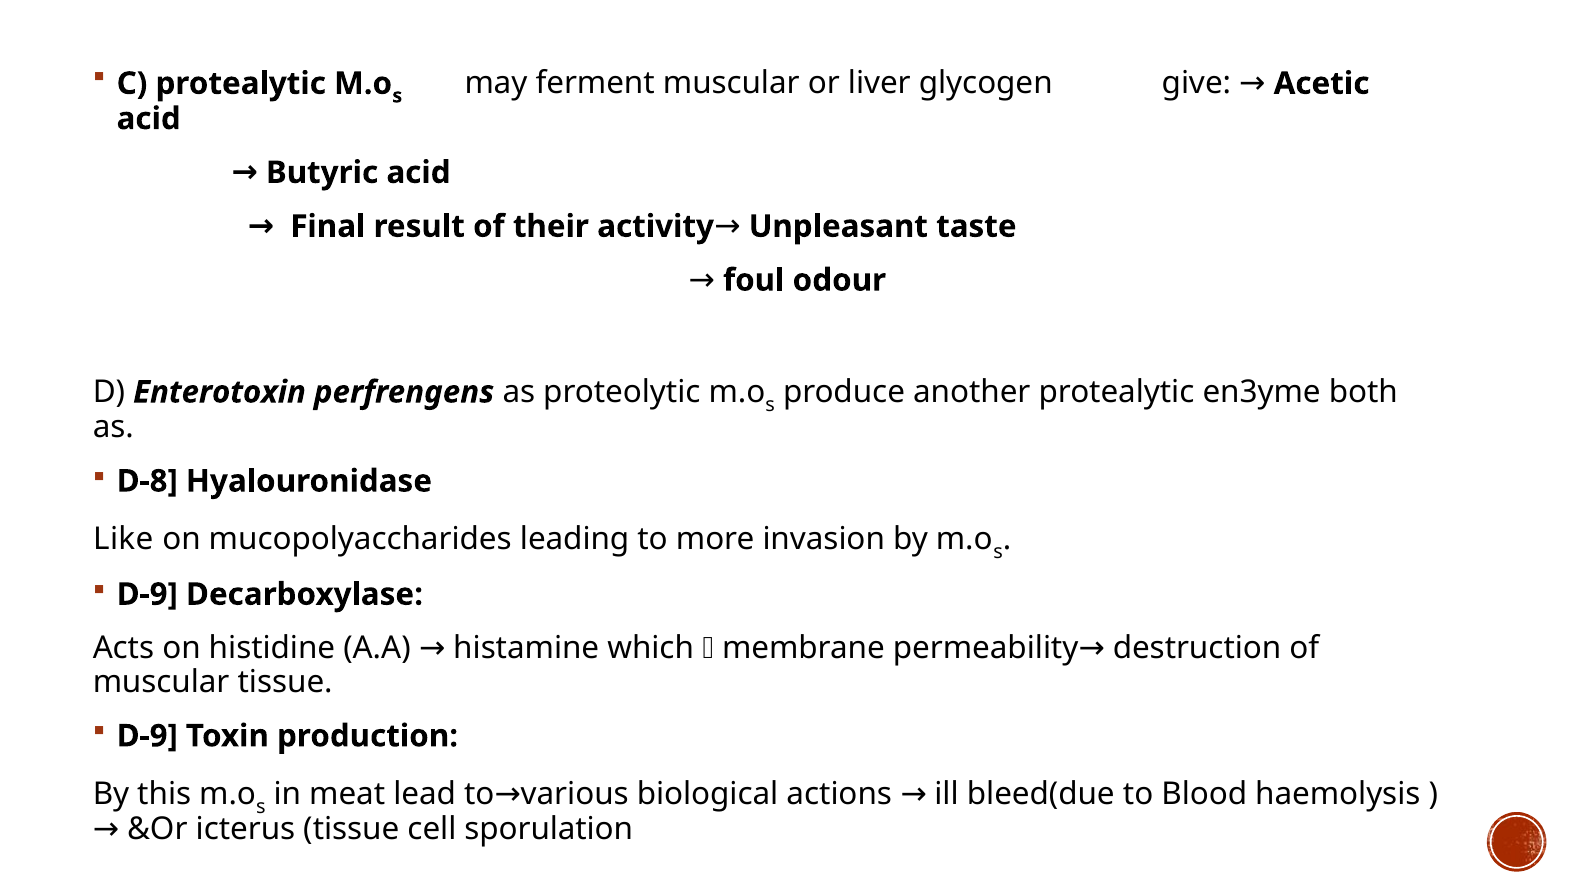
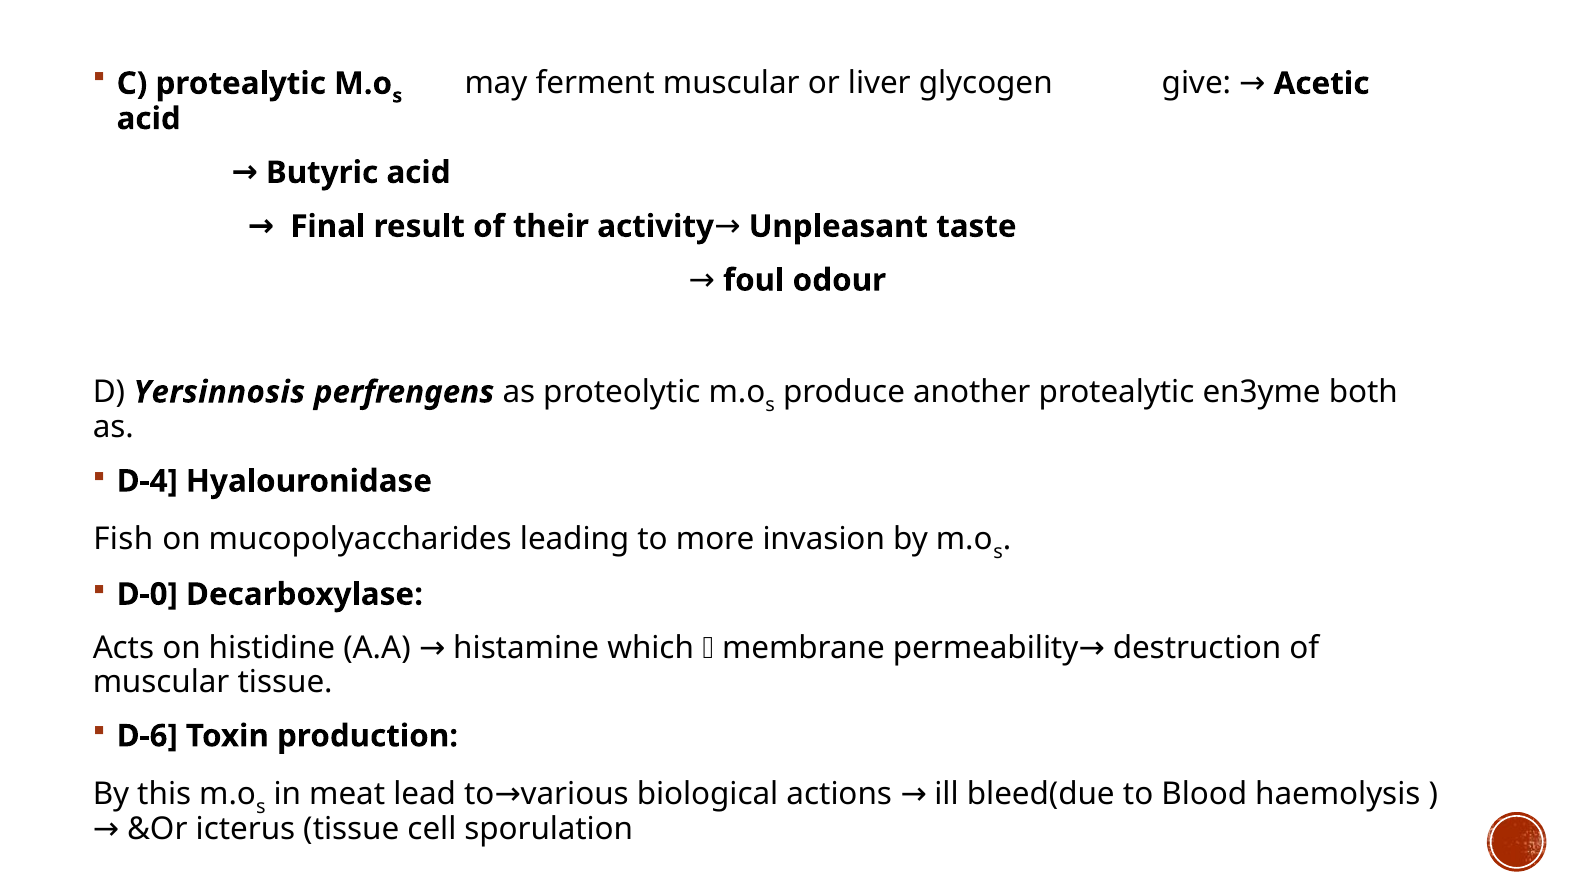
Enterotoxin: Enterotoxin -> Yersinnosis (219, 392)
D-8: D-8 -> D-4 (147, 481)
Like: Like -> Fish (123, 540)
D-9: D-9 -> D-0 (147, 595)
D-9: D-9 -> D-6 (147, 736)
